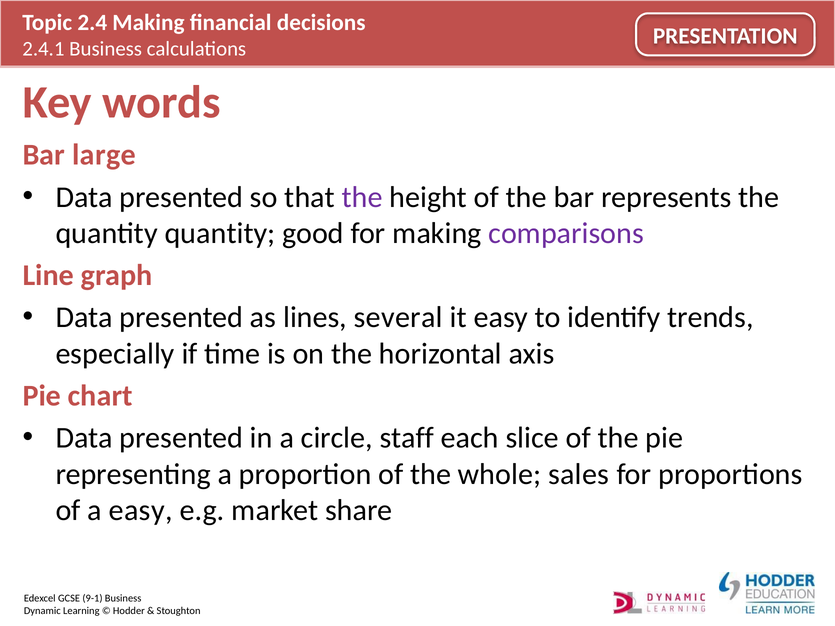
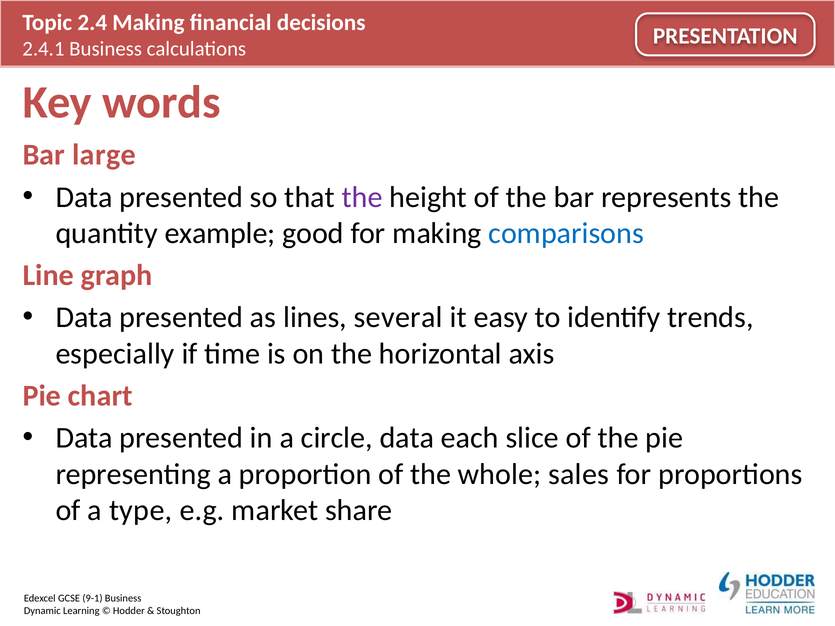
quantity quantity: quantity -> example (220, 233)
comparisons colour: purple -> blue (566, 233)
circle staff: staff -> data (407, 438)
a easy: easy -> type (141, 511)
